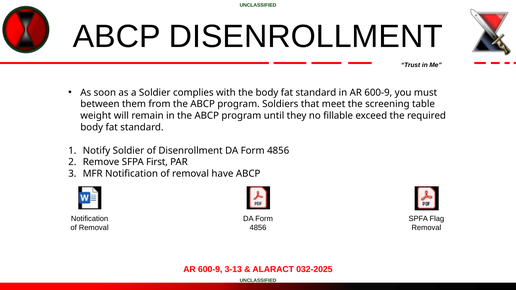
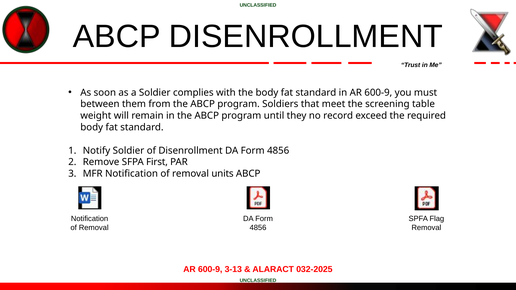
fillable: fillable -> record (338, 116)
have: have -> units (223, 174)
